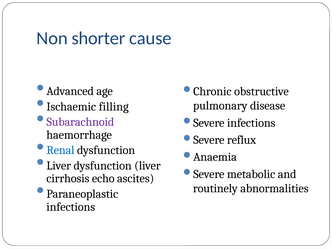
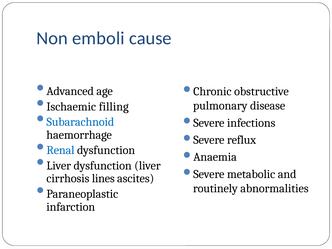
shorter: shorter -> emboli (98, 38)
Subarachnoid colour: purple -> blue (80, 122)
echo: echo -> lines (103, 179)
infections: infections -> infarction (71, 207)
